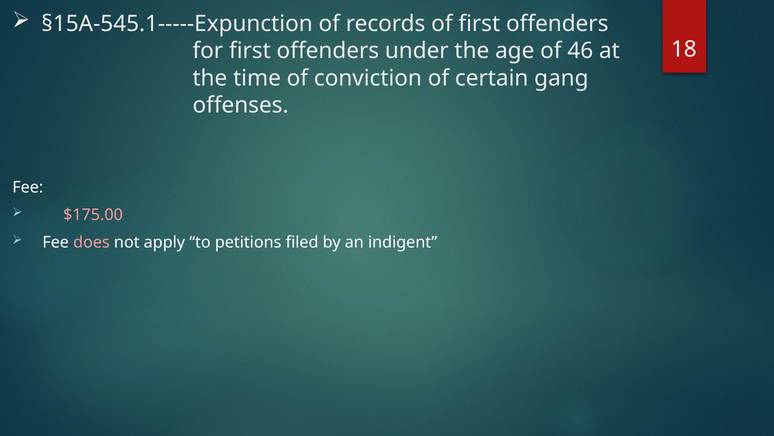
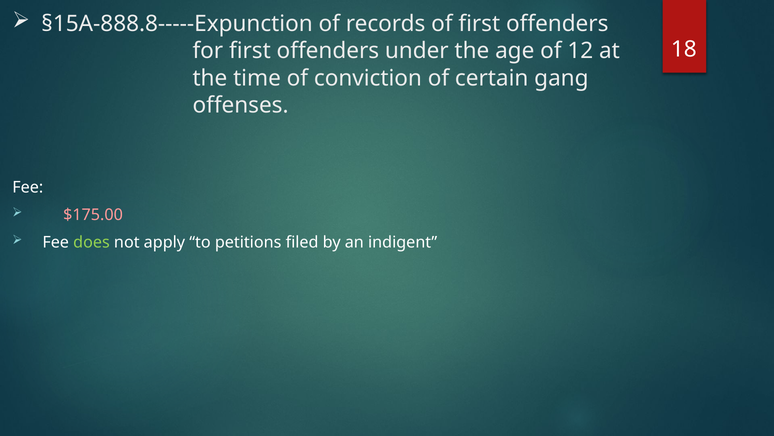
§15A-545.1-----Expunction: §15A-545.1-----Expunction -> §15A-888.8-----Expunction (177, 24)
46: 46 -> 12 (580, 51)
does colour: pink -> light green (91, 242)
